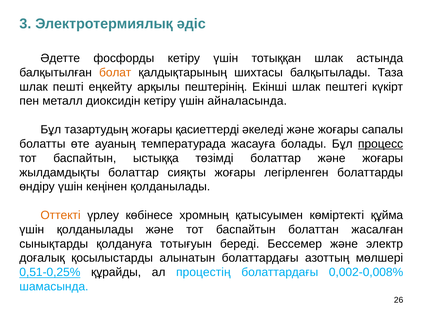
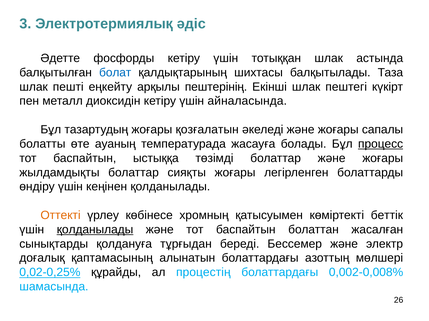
болат colour: orange -> blue (115, 73)
қасиеттерді: қасиеттерді -> қозғалатын (207, 130)
құйма: құйма -> беттік (387, 216)
қолданылады underline: none -> present (95, 230)
тотығуын: тотығуын -> тұрғыдан (186, 244)
қосылыстарды: қосылыстарды -> қаптамасының (112, 259)
0,51-0,25%: 0,51-0,25% -> 0,02-0,25% (50, 273)
